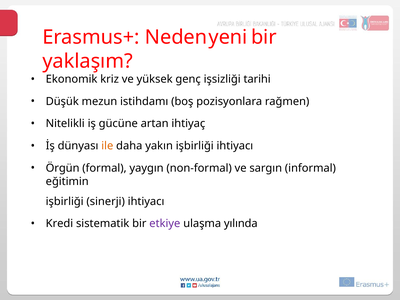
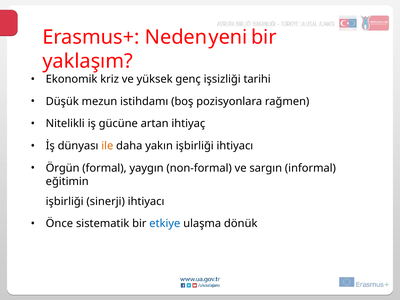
Kredi: Kredi -> Önce (59, 224)
etkiye colour: purple -> blue (165, 224)
yılında: yılında -> dönük (241, 224)
